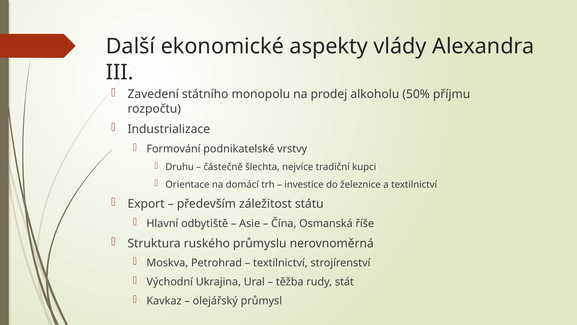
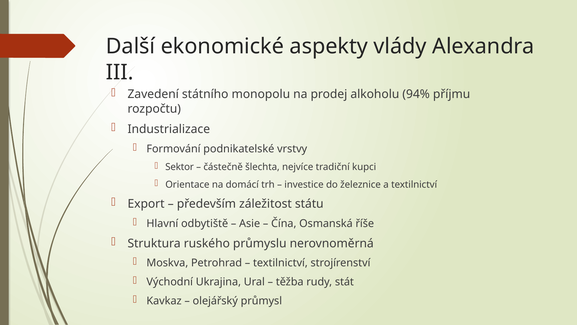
50%: 50% -> 94% (416, 94)
Druhu: Druhu -> Sektor (180, 167)
